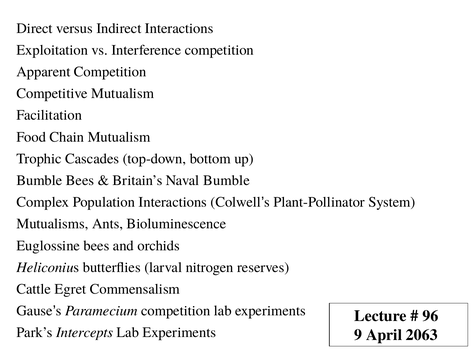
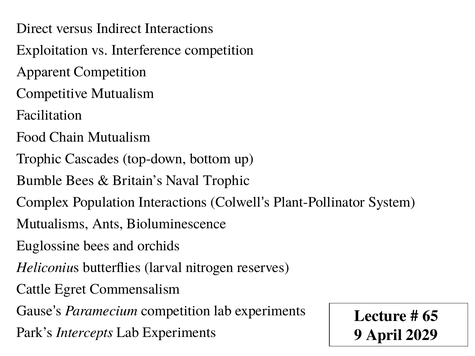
Naval Bumble: Bumble -> Trophic (227, 180)
96: 96 -> 65 (430, 316)
2063: 2063 -> 2029 (422, 335)
